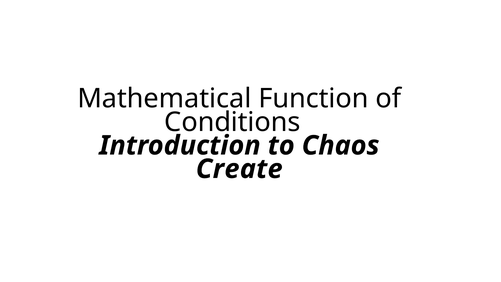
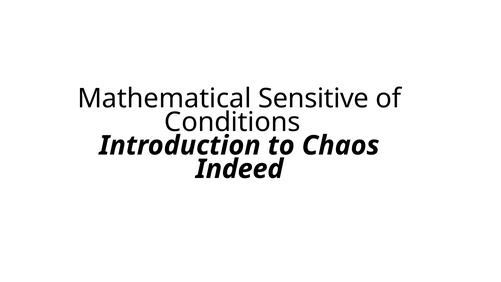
Function: Function -> Sensitive (314, 99)
Create: Create -> Indeed (240, 169)
